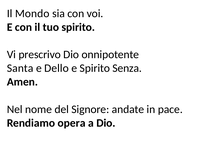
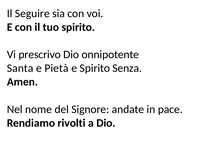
Mondo: Mondo -> Seguire (32, 14)
Dello: Dello -> Pietà (57, 68)
opera: opera -> rivolti (72, 123)
